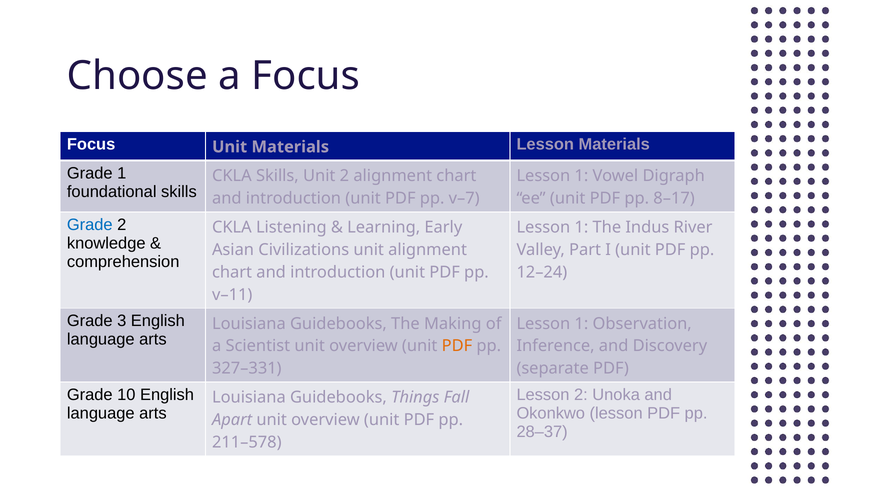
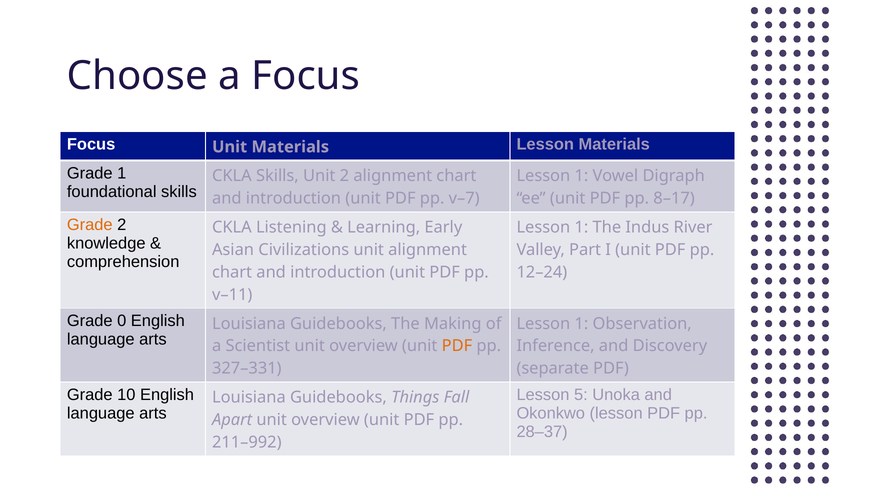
Grade colour: blue -> orange (90, 225)
3: 3 -> 0 (122, 321)
Lesson 2: 2 -> 5 (581, 395)
211–578: 211–578 -> 211–992 (247, 442)
